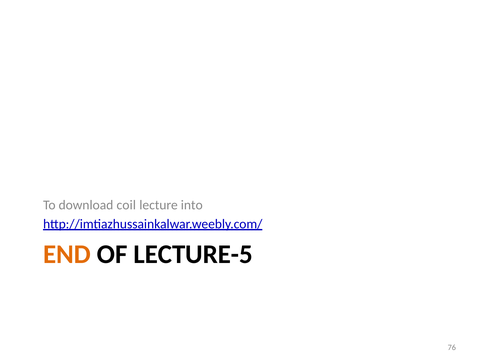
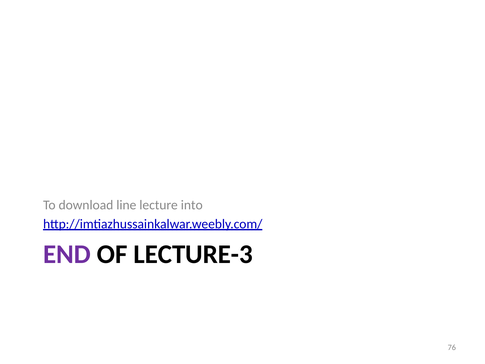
coil: coil -> line (126, 205)
END colour: orange -> purple (67, 254)
LECTURE-5: LECTURE-5 -> LECTURE-3 (193, 254)
